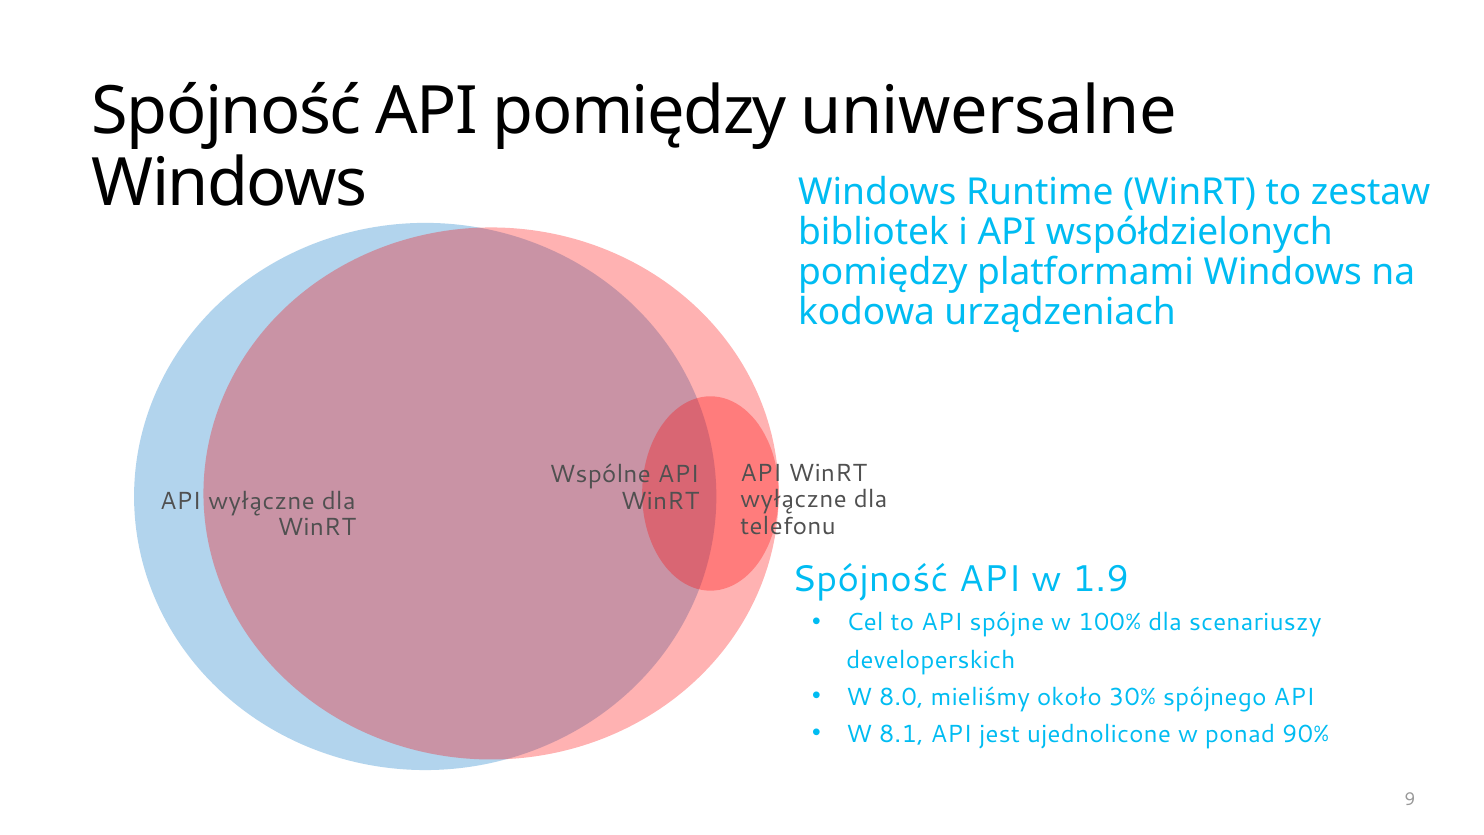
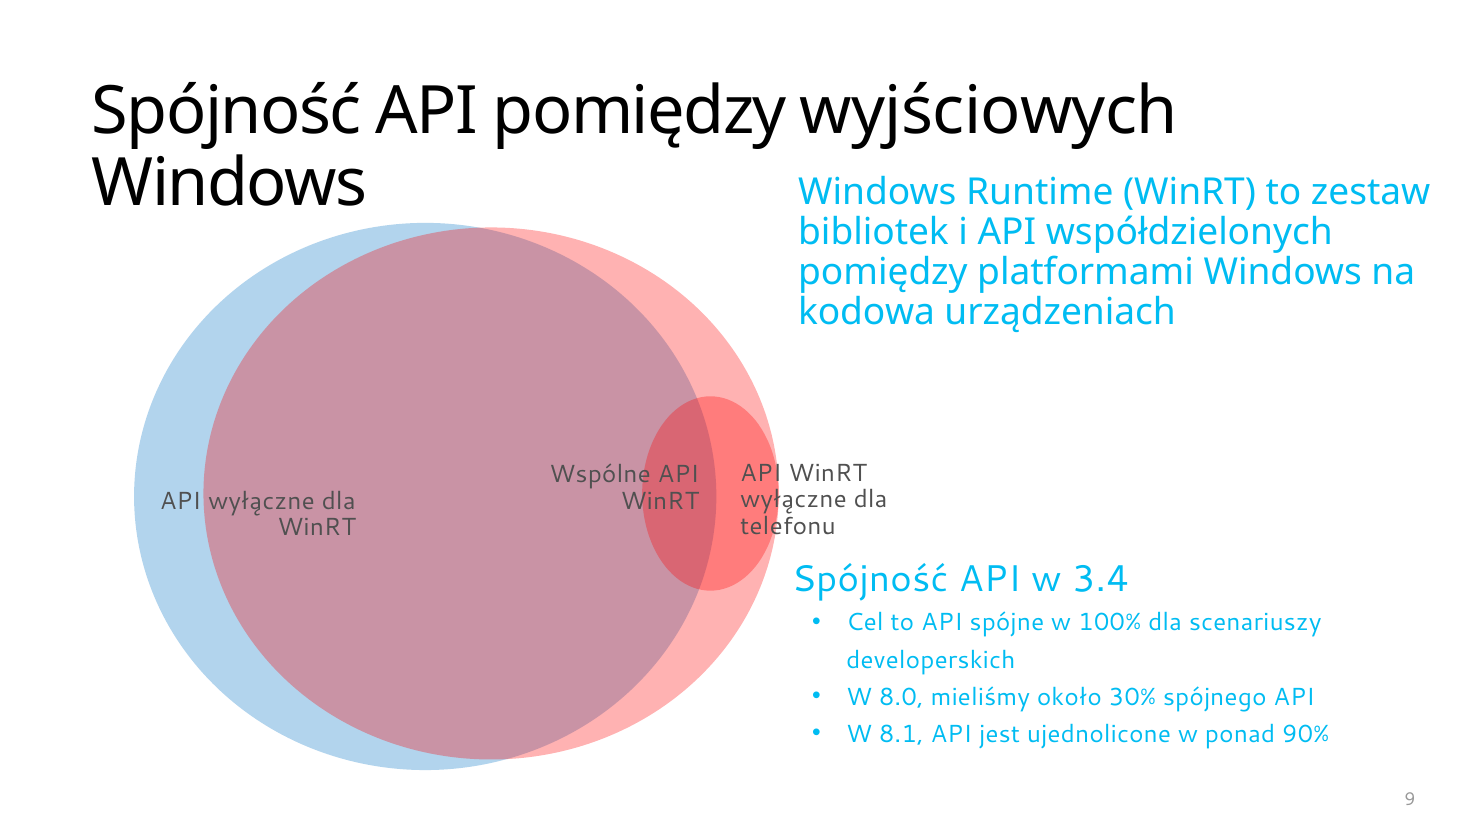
uniwersalne: uniwersalne -> wyjściowych (989, 112)
1.9: 1.9 -> 3.4 (1101, 579)
